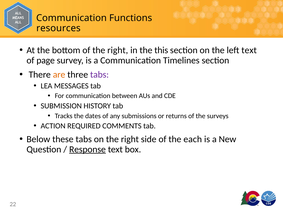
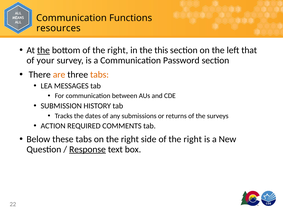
the underline: none -> present (43, 50)
left text: text -> that (249, 50)
page: page -> your (46, 61)
Timelines: Timelines -> Password (181, 61)
tabs colour: purple -> orange (100, 75)
side of the each: each -> right (193, 139)
